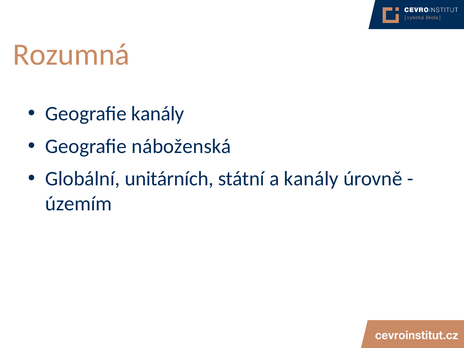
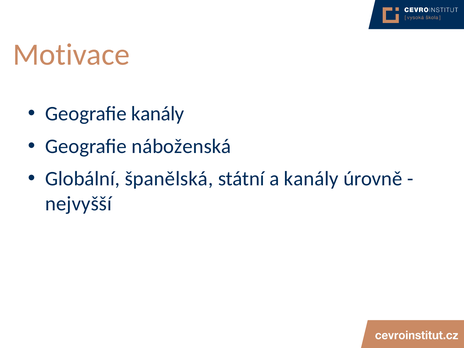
Rozumná: Rozumná -> Motivace (71, 55)
unitárních: unitárních -> španělská (169, 179)
územím: územím -> nejvyšší (79, 204)
